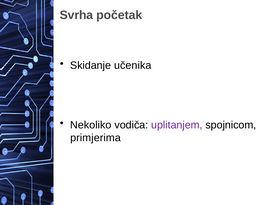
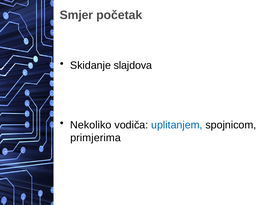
Svrha: Svrha -> Smjer (76, 15)
učenika: učenika -> slajdova (133, 66)
uplitanjem colour: purple -> blue (177, 125)
